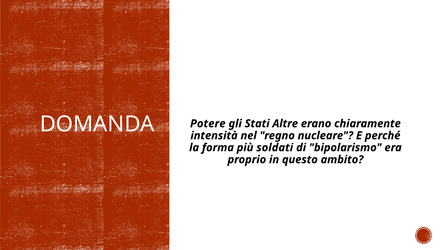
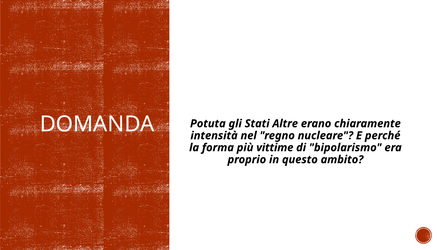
Potere: Potere -> Potuta (208, 123)
soldati: soldati -> vittime (275, 147)
